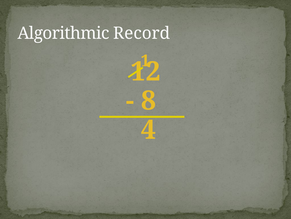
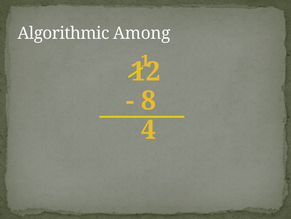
Record: Record -> Among (142, 33)
